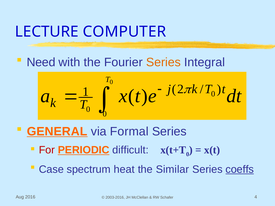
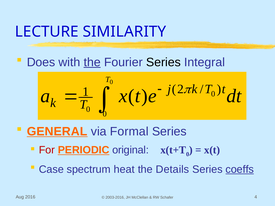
COMPUTER: COMPUTER -> SIMILARITY (124, 32)
Need: Need -> Does (41, 62)
the underline: none -> present (92, 62)
Series colour: orange -> black (163, 62)
difficult: difficult -> original (131, 150)
Similar: Similar -> Details (172, 170)
